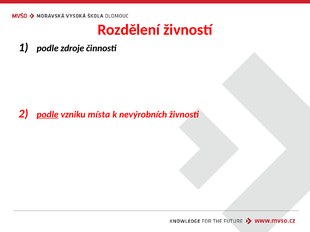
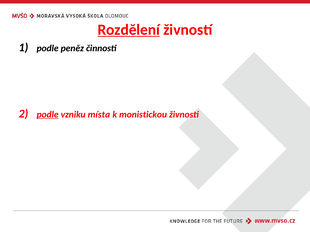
Rozdělení underline: none -> present (129, 30)
zdroje: zdroje -> peněz (72, 48)
nevýrobních: nevýrobních -> monistickou (143, 115)
